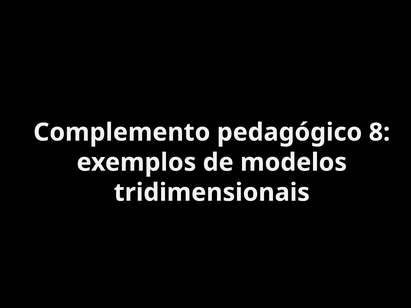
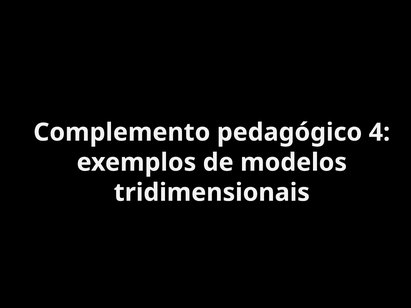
8: 8 -> 4 (379, 132)
